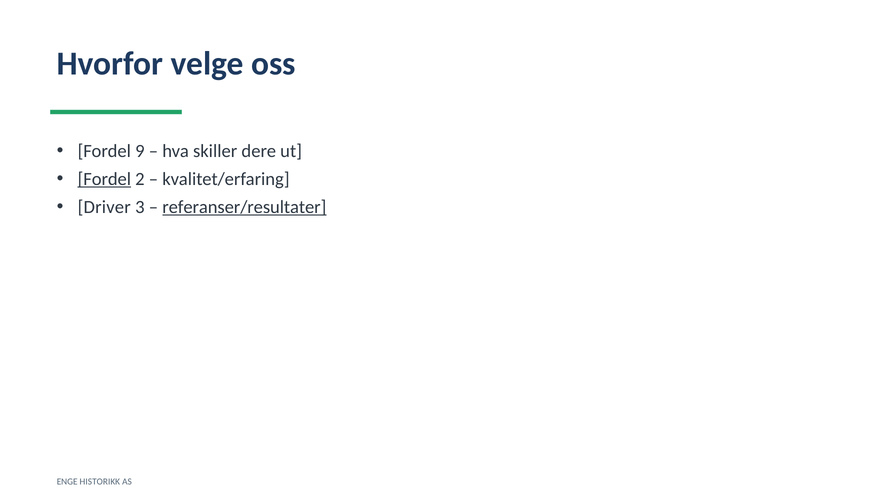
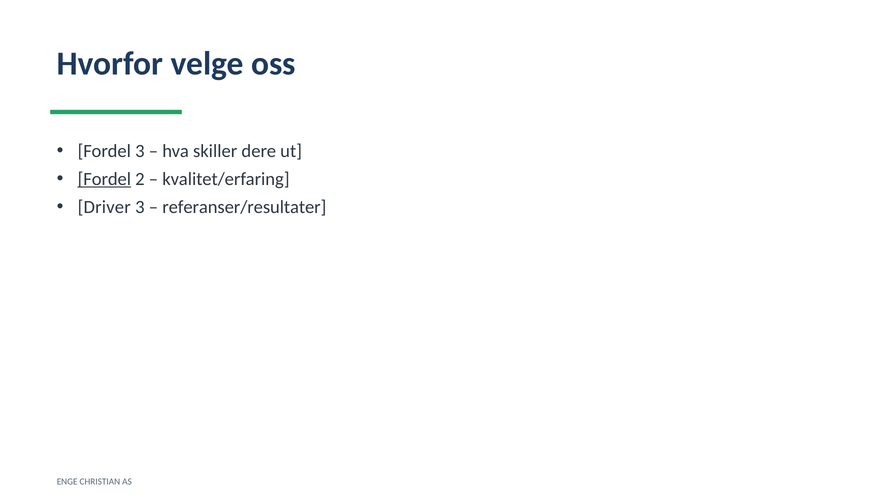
Fordel 9: 9 -> 3 (140, 151)
referanser/resultater underline: present -> none (244, 207)
HISTORIKK: HISTORIKK -> CHRISTIAN (100, 481)
